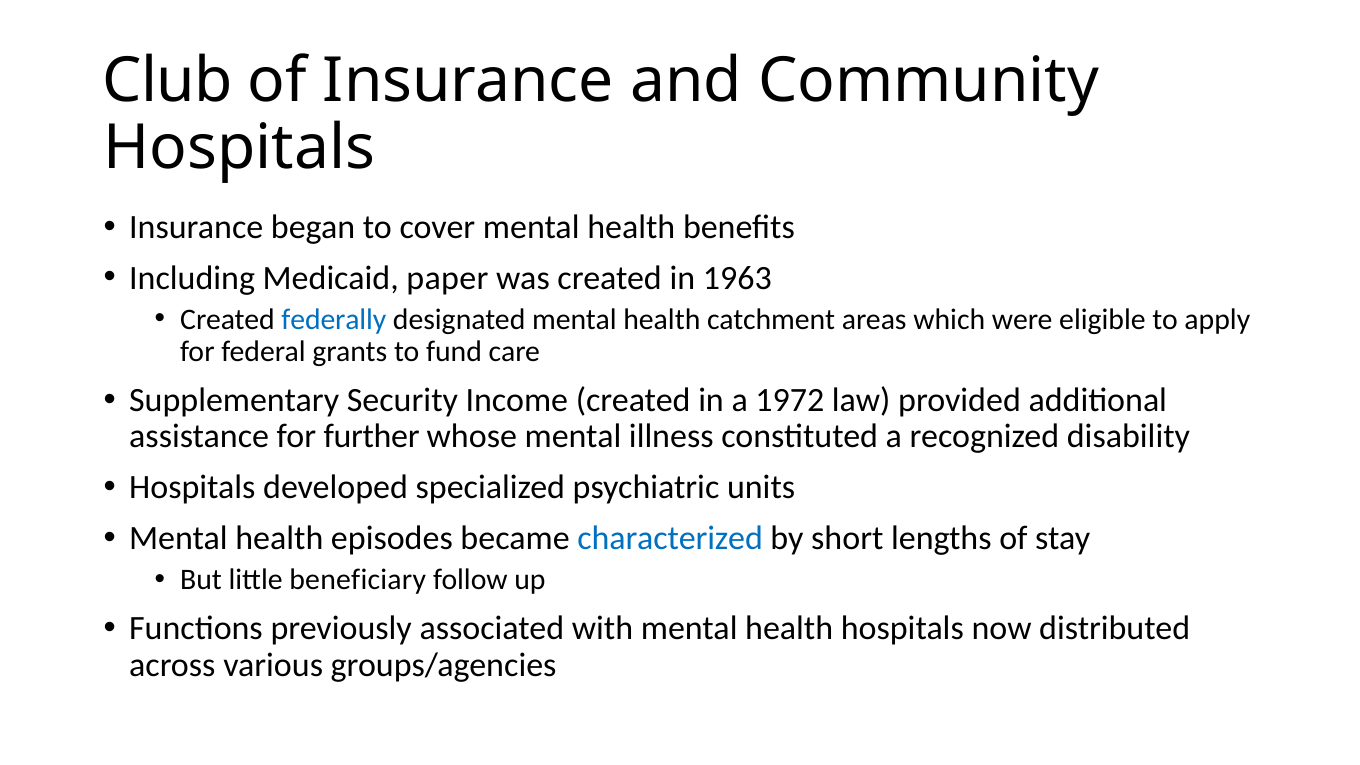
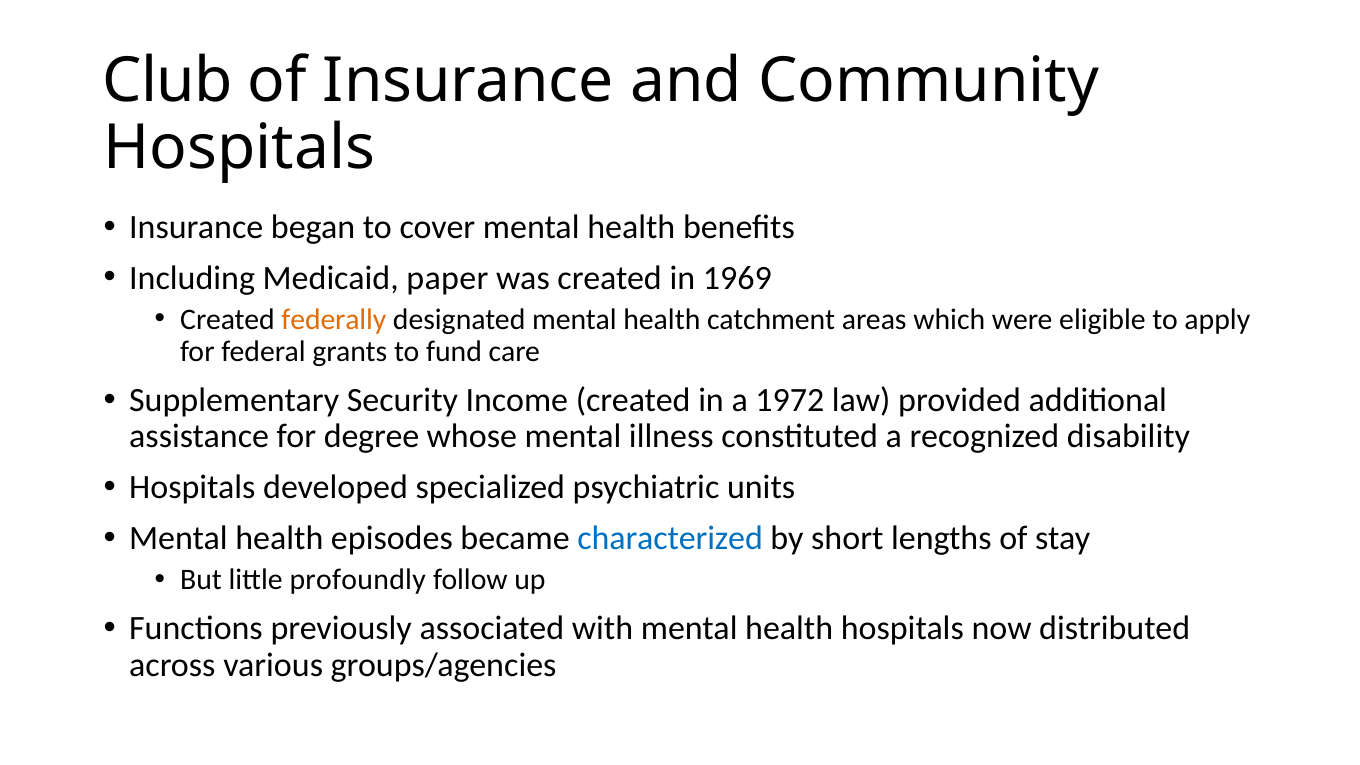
1963: 1963 -> 1969 (737, 278)
federally colour: blue -> orange (334, 319)
further: further -> degree (372, 437)
beneficiary: beneficiary -> profoundly (358, 580)
